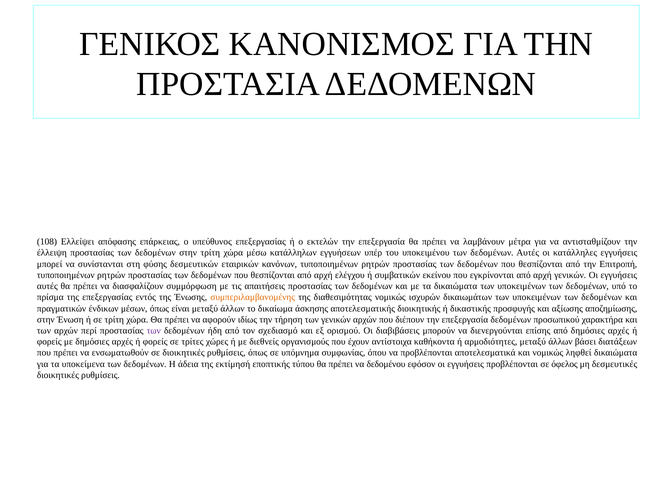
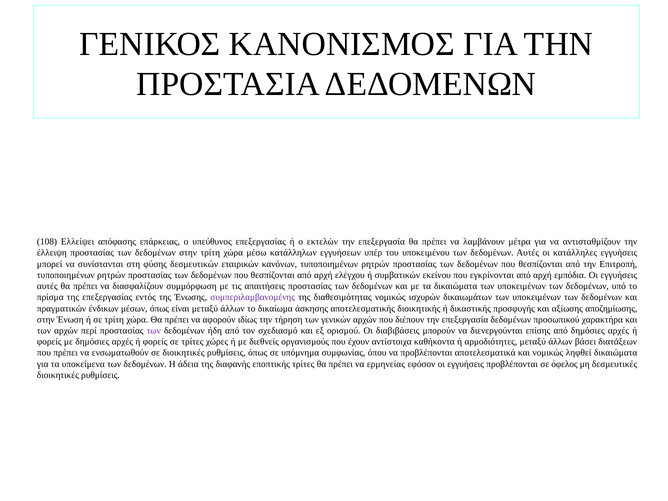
αρχή γενικών: γενικών -> εμπόδια (570, 275)
συμπεριλαμβανομένης colour: orange -> purple (253, 297)
εκτίμησή: εκτίμησή -> διαφανής (233, 364)
εποπτικής τύπου: τύπου -> τρίτες (303, 364)
δεδομένου: δεδομένου -> ερμηνείας (386, 364)
